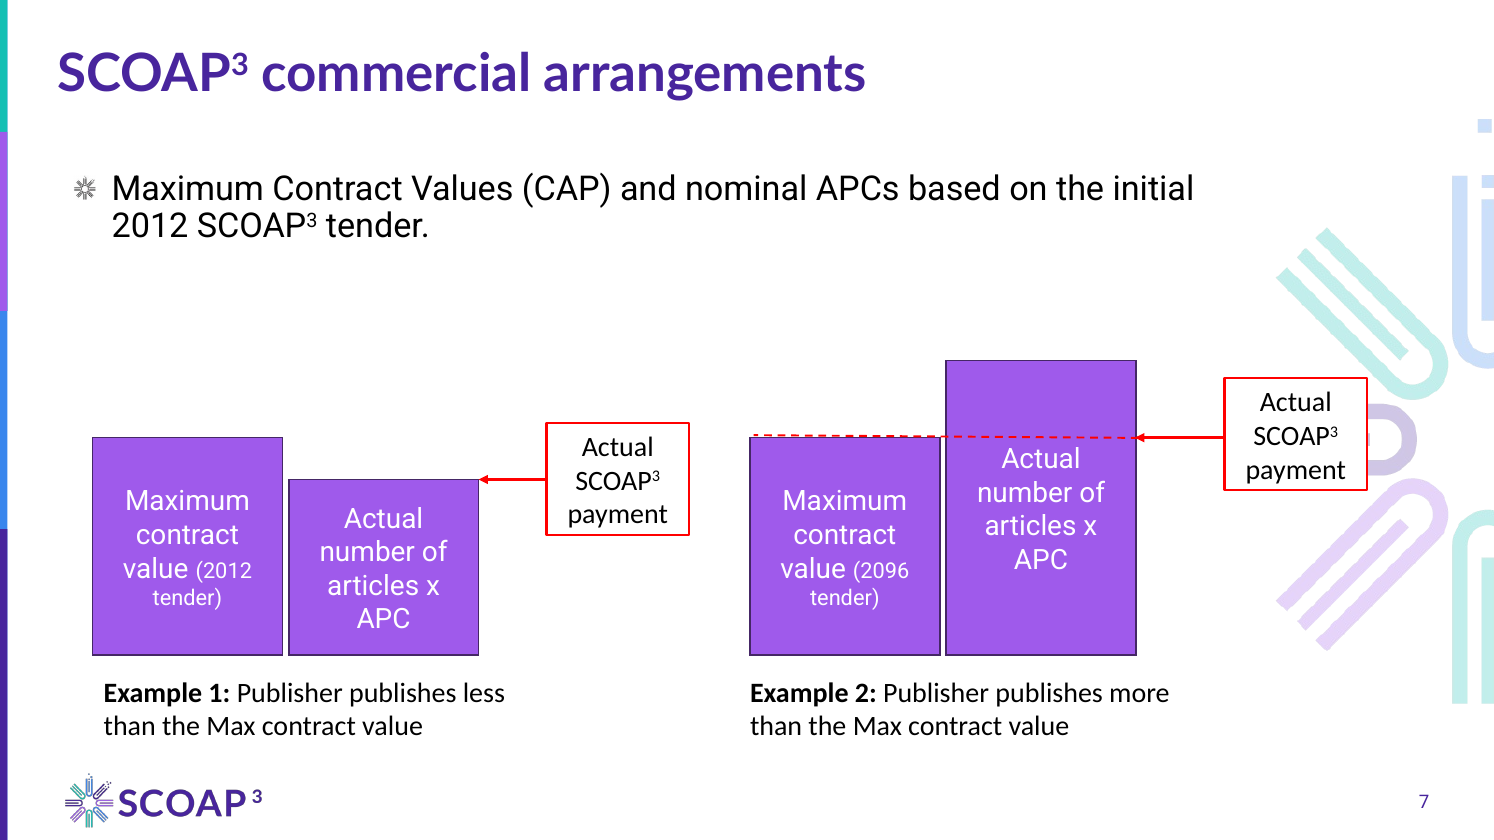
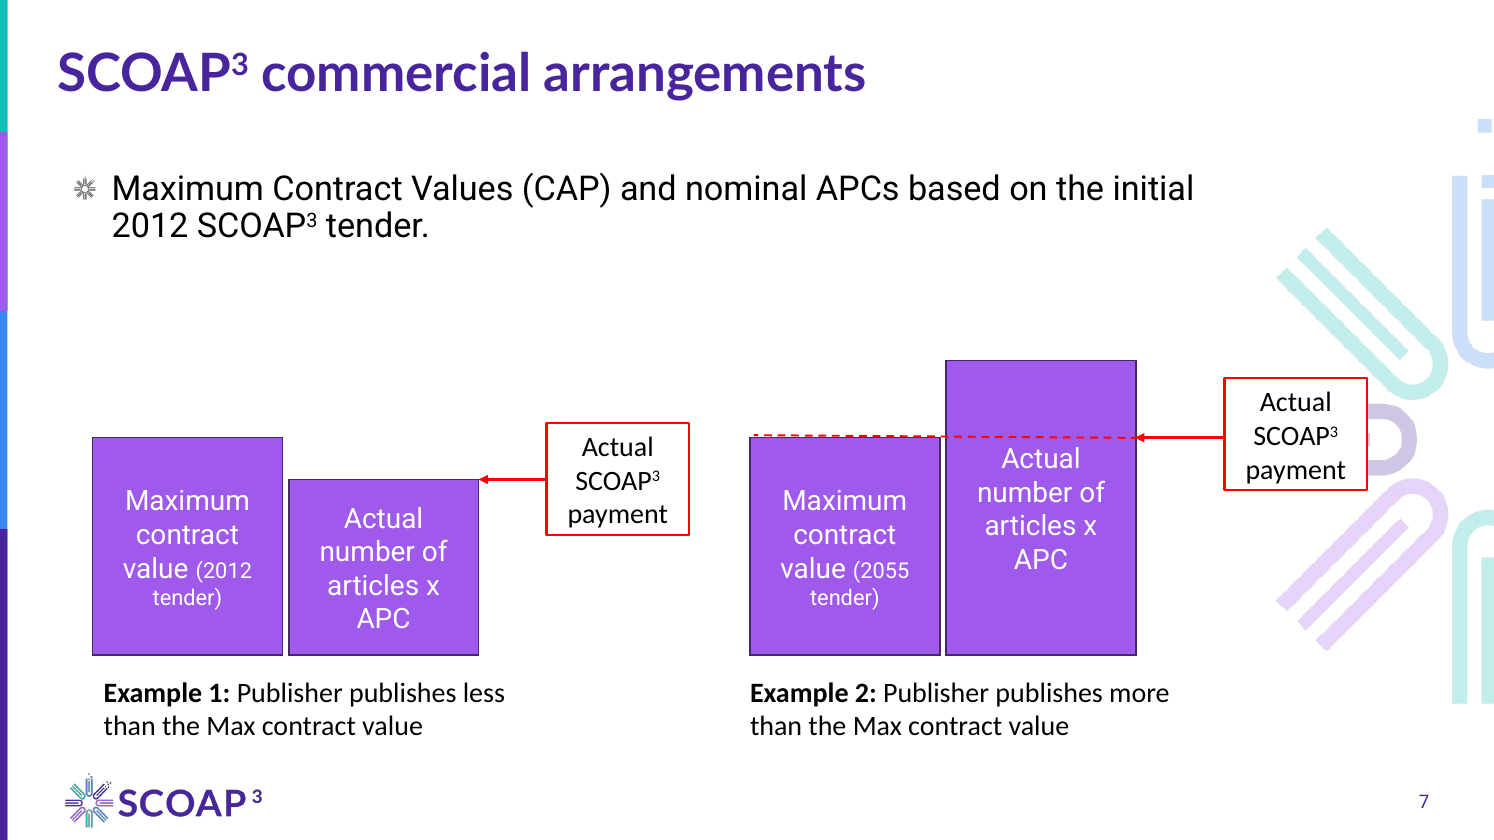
2096: 2096 -> 2055 (881, 571)
